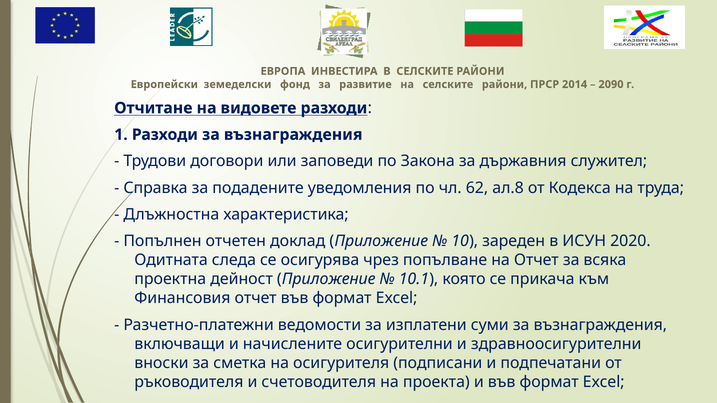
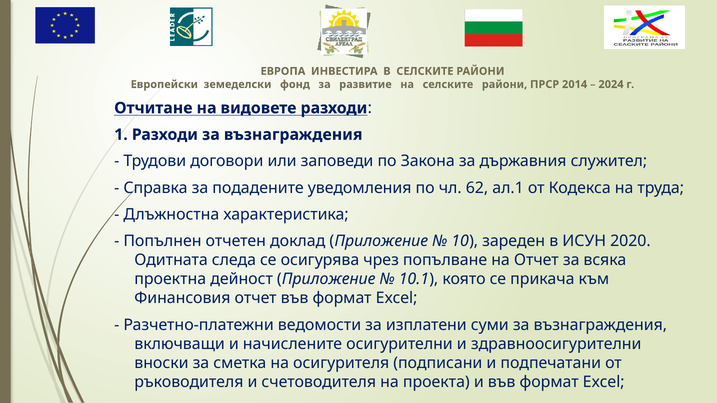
2090: 2090 -> 2024 (611, 84)
ал.8: ал.8 -> ал.1 (508, 188)
